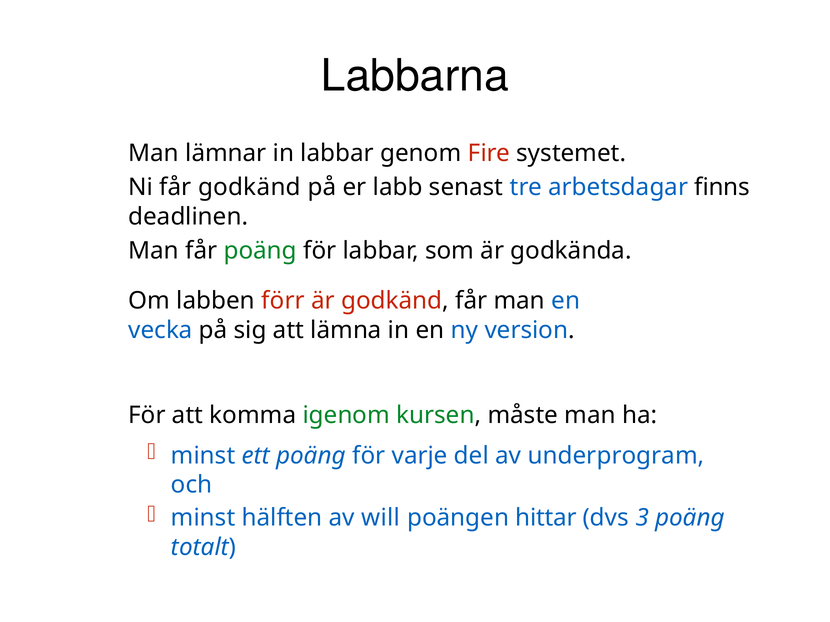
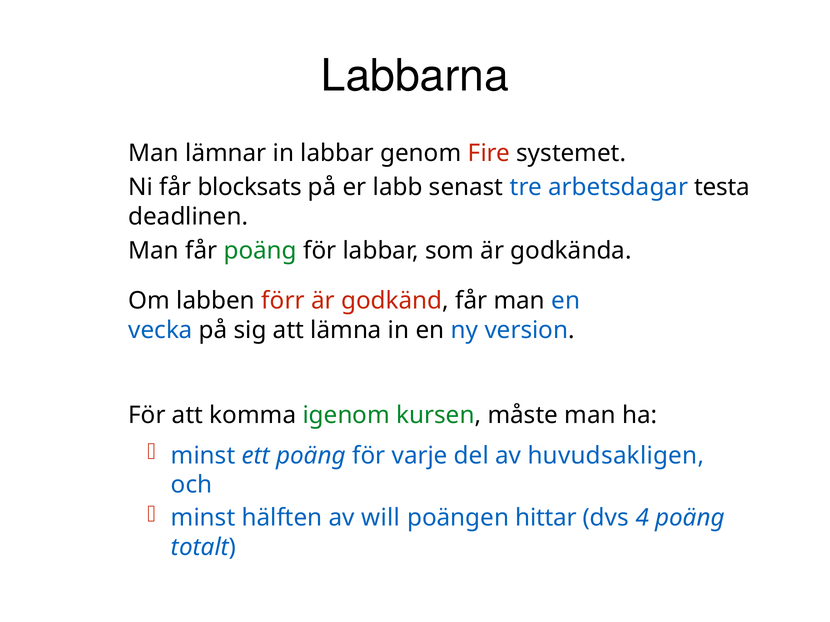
får godkänd: godkänd -> blocksats (250, 188)
finns: finns -> testa (722, 188)
underprogram: underprogram -> huvudsakligen (616, 456)
3: 3 -> 4 (642, 518)
